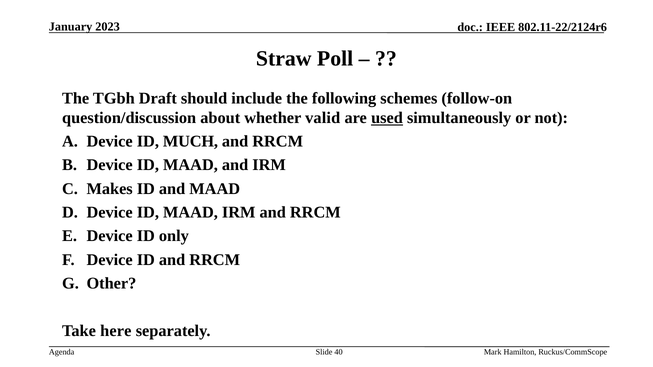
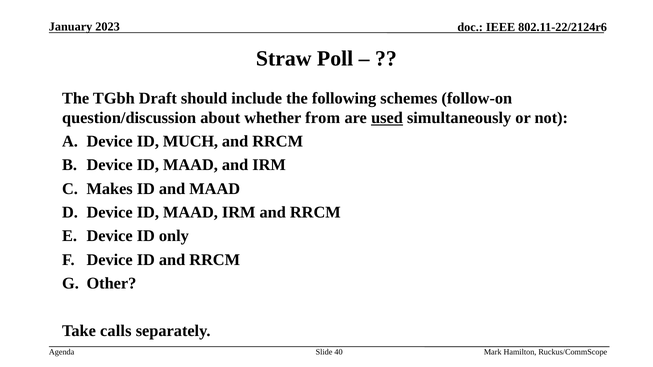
valid: valid -> from (323, 118)
here: here -> calls (116, 331)
